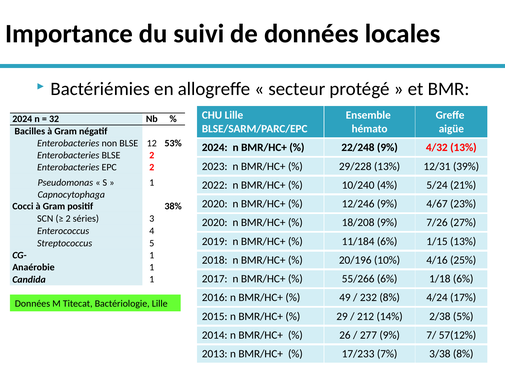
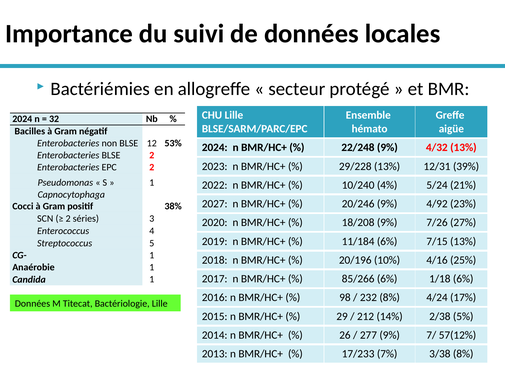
2020: 2020 -> 2027 (215, 204)
12/246: 12/246 -> 20/246 (358, 204)
4/67: 4/67 -> 4/92 (437, 204)
1/15: 1/15 -> 7/15 (437, 242)
55/266: 55/266 -> 85/266 (358, 279)
49: 49 -> 98 (345, 298)
